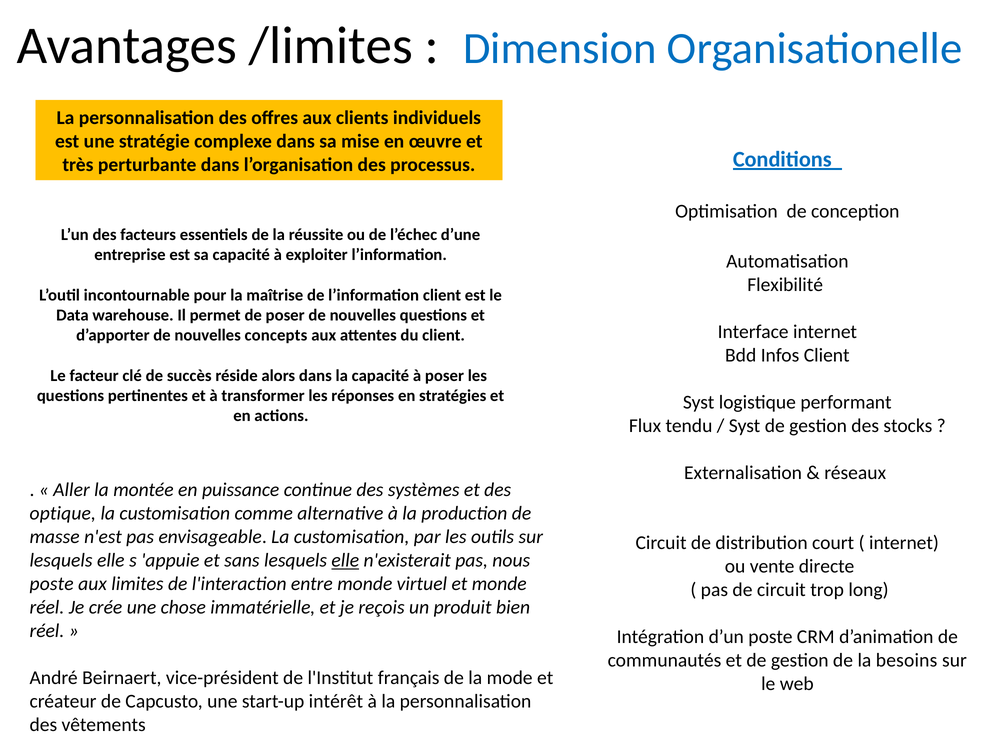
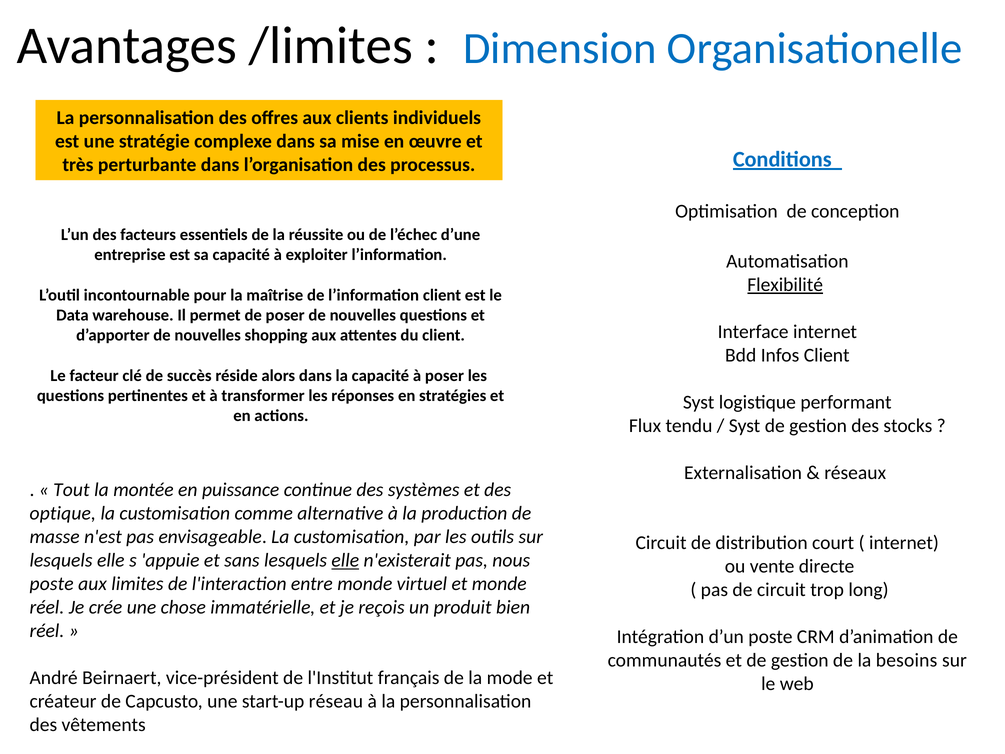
Flexibilité underline: none -> present (785, 285)
concepts: concepts -> shopping (276, 335)
Aller: Aller -> Tout (71, 490)
intérêt: intérêt -> réseau (336, 701)
